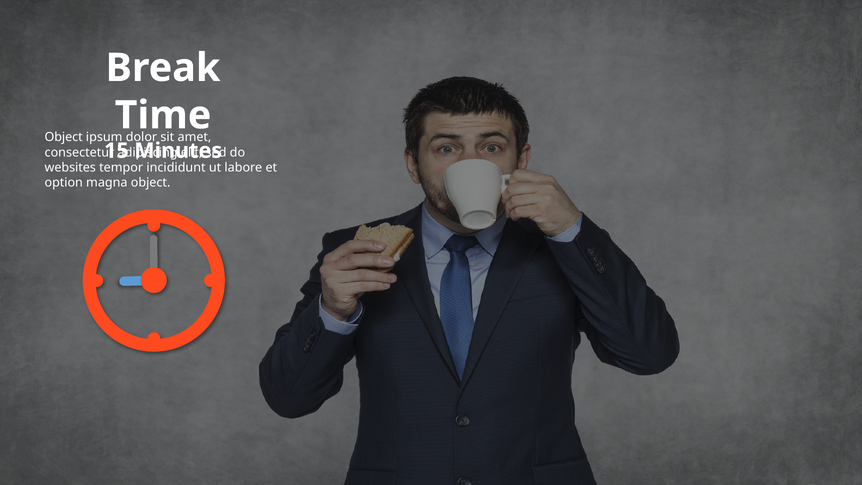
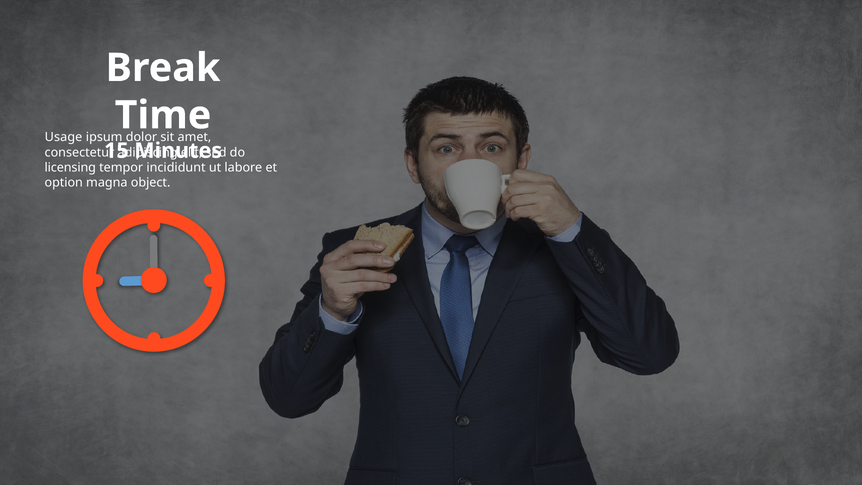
Object: Object -> Usage (64, 137)
websites: websites -> licensing (70, 167)
